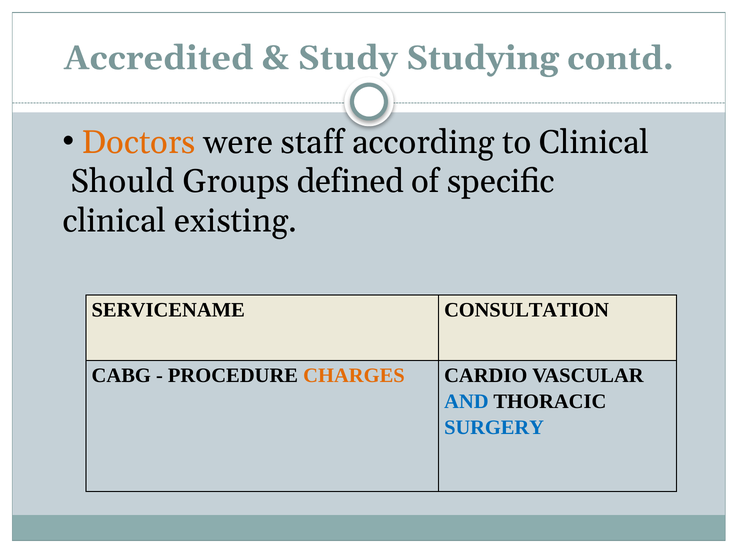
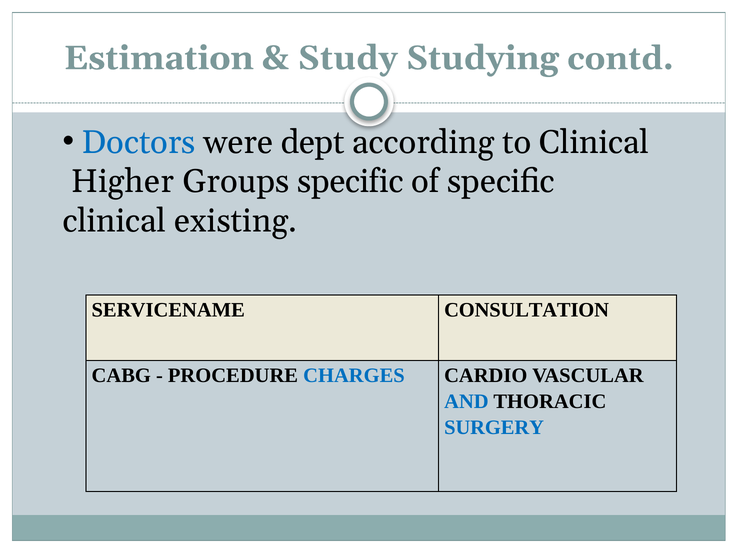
Accredited: Accredited -> Estimation (159, 58)
Doctors colour: orange -> blue (139, 142)
staff: staff -> dept (313, 142)
Should: Should -> Higher (122, 182)
Groups defined: defined -> specific (350, 182)
CHARGES colour: orange -> blue (354, 376)
